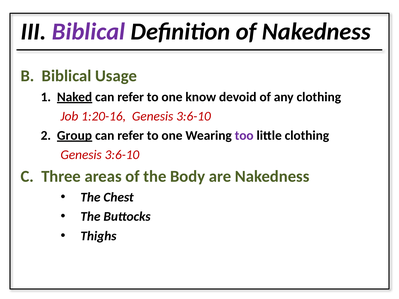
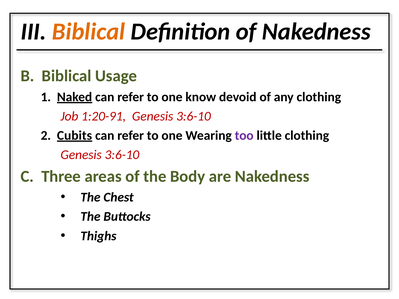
Biblical colour: purple -> orange (89, 32)
1:20-16: 1:20-16 -> 1:20-91 (104, 116)
Group: Group -> Cubits (74, 136)
